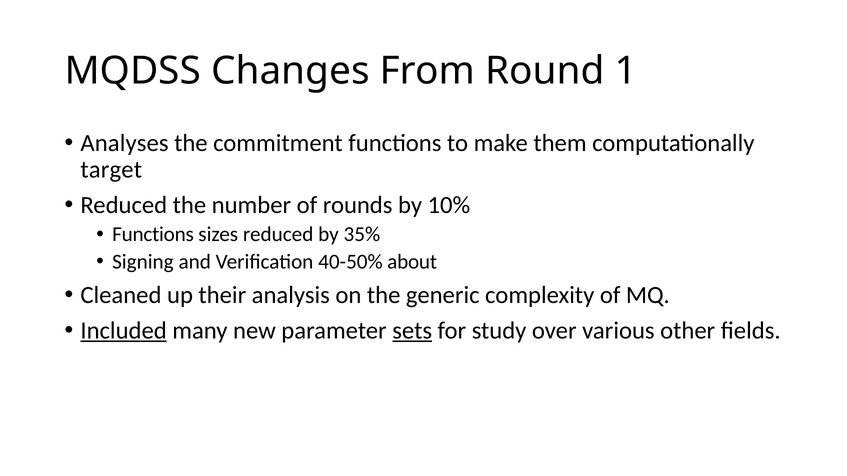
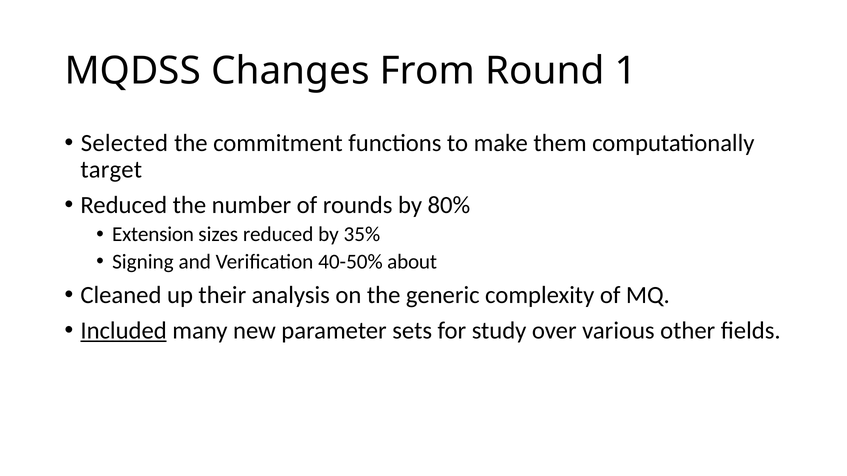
Analyses: Analyses -> Selected (124, 143)
10%: 10% -> 80% (449, 205)
Functions: Functions -> Extension (153, 235)
sets underline: present -> none (412, 331)
